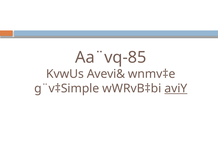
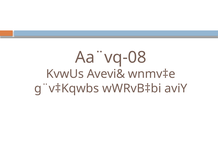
Aa¨vq-85: Aa¨vq-85 -> Aa¨vq-08 (111, 57)
g¨v‡Simple: g¨v‡Simple -> g¨v‡Kqwbs (67, 89)
aviY underline: present -> none (176, 89)
